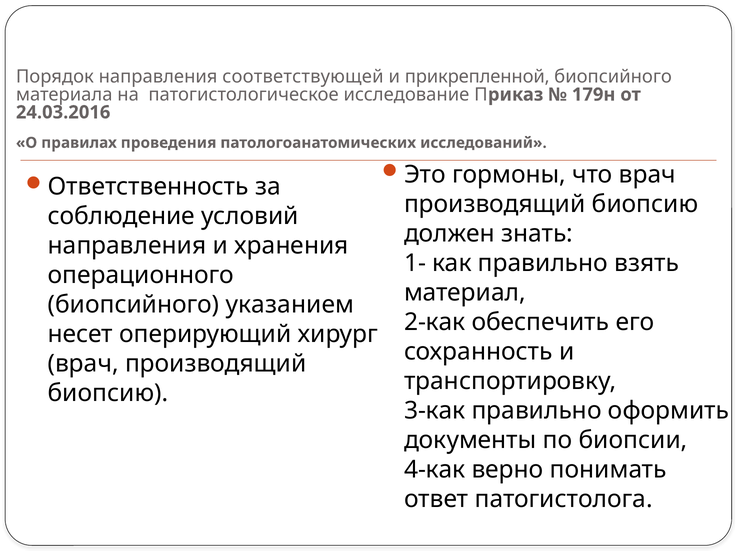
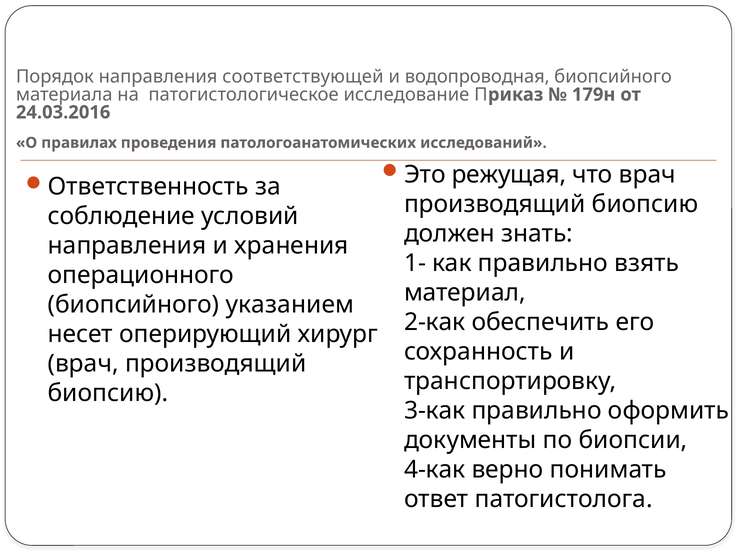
прикрепленной: прикрепленной -> водопроводная (477, 77)
гормоны: гормоны -> режущая (509, 175)
